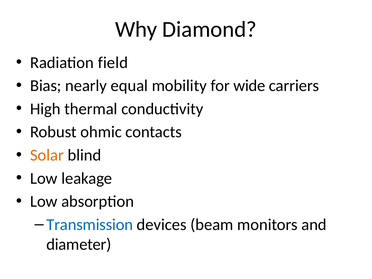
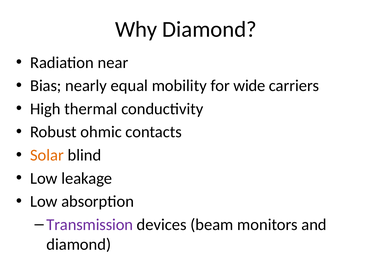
field: field -> near (113, 63)
Transmission colour: blue -> purple (90, 225)
diameter: diameter -> diamond (79, 244)
